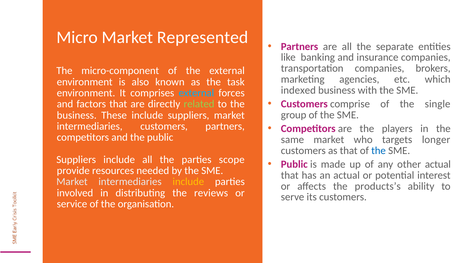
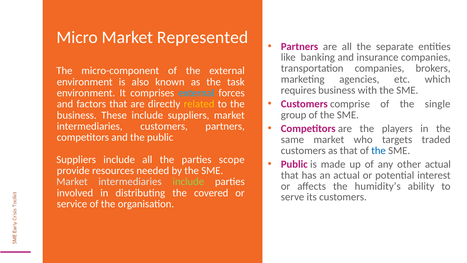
indexed: indexed -> requires (298, 90)
related colour: light green -> yellow (199, 104)
longer: longer -> traded (436, 139)
include colour: yellow -> light green (188, 182)
products’s: products’s -> humidity’s (378, 186)
reviews: reviews -> covered (211, 193)
